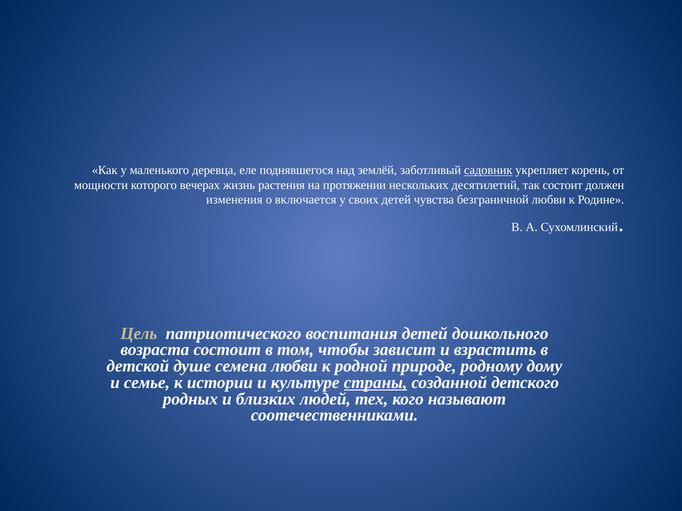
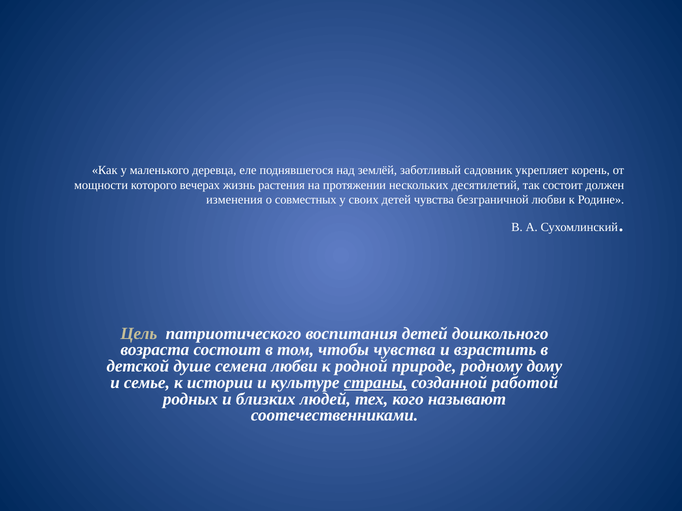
садовник underline: present -> none (488, 171)
включается: включается -> совместных (306, 200)
чтобы зависит: зависит -> чувства (405, 350)
детского: детского -> работой (525, 383)
